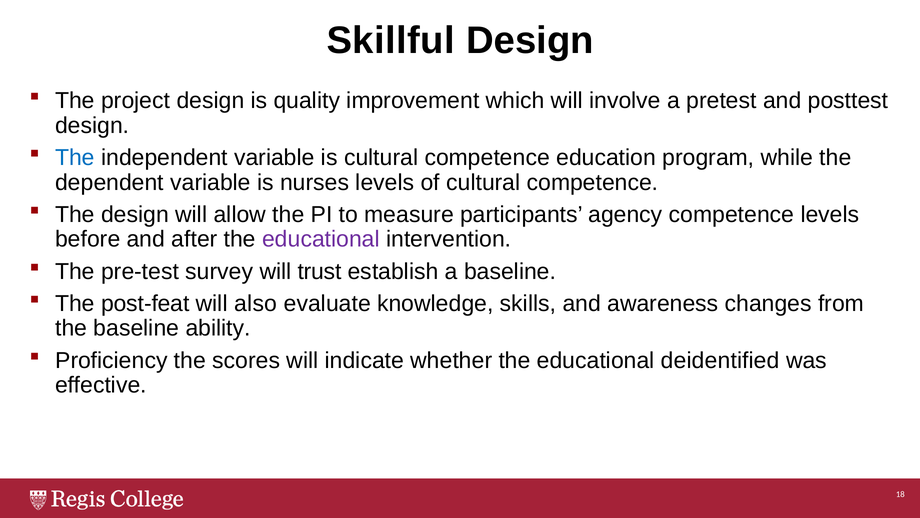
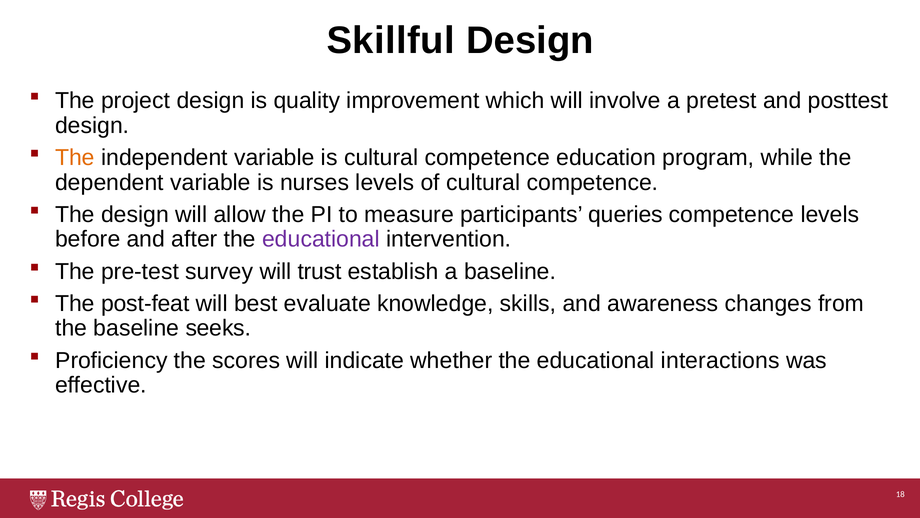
The colour: blue -> orange (75, 157)
agency: agency -> queries (626, 214)
also: also -> best (256, 303)
ability: ability -> seeks (218, 328)
deidentified: deidentified -> interactions (720, 360)
